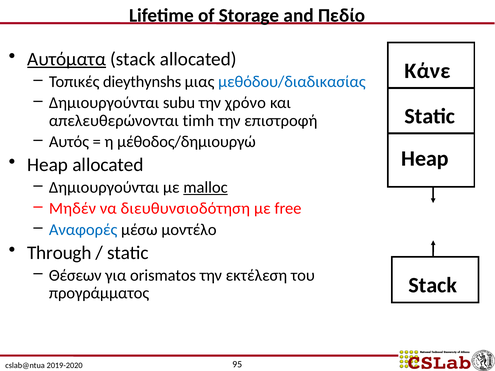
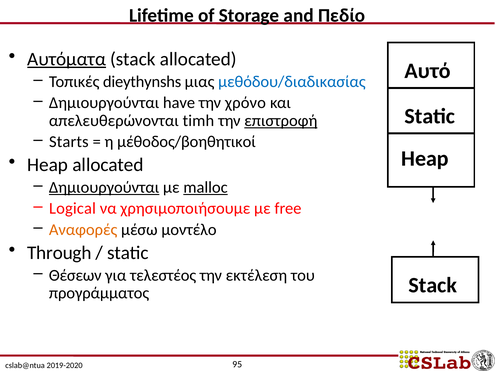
Κάνε: Κάνε -> Αυτό (428, 71)
subu: subu -> have (179, 103)
επιστροφή underline: none -> present (281, 121)
Αυτός: Αυτός -> Starts (69, 142)
μέθοδος/δημιουργώ: μέθοδος/δημιουργώ -> μέθοδος/βοηθητικοί (186, 142)
Δημιουργούνται underline: none -> present (104, 188)
Μηδέν: Μηδέν -> Logical (72, 209)
διευθυνσιοδότηση: διευθυνσιοδότηση -> χρησιμοποιήσουμε (185, 209)
Αναφορές colour: blue -> orange (83, 230)
orismatos: orismatos -> τελεστέος (163, 275)
